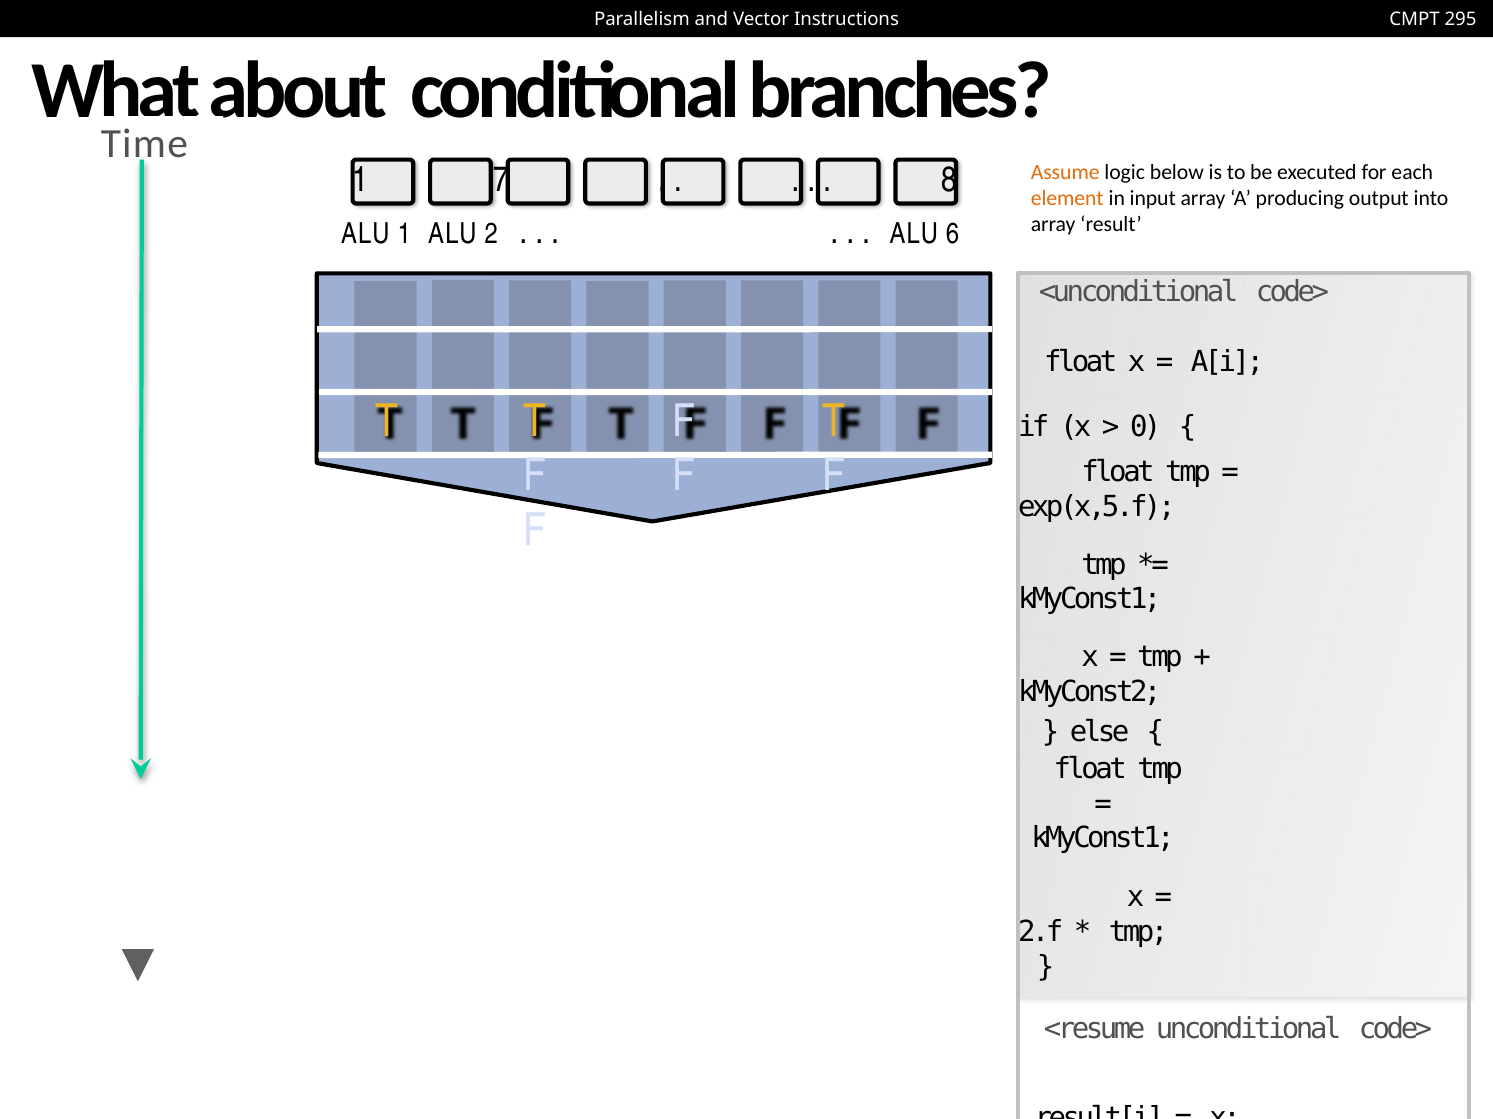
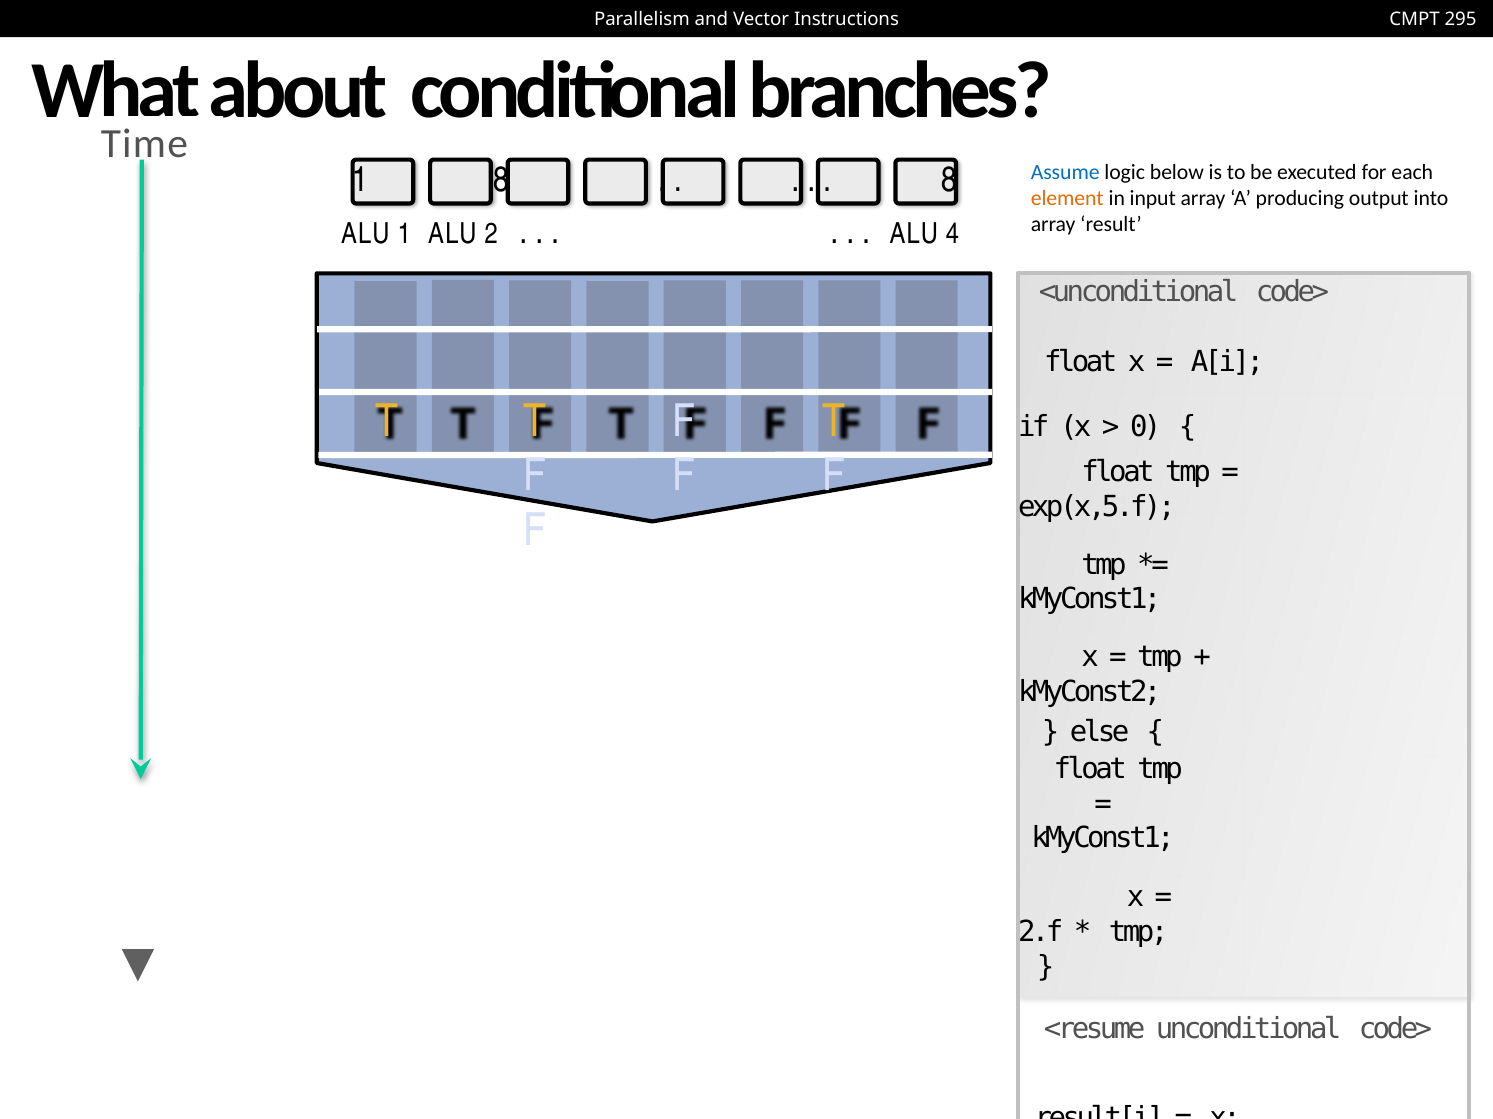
Assume colour: orange -> blue (1065, 172)
1 7: 7 -> 8 (501, 180)
6: 6 -> 4 (953, 234)
